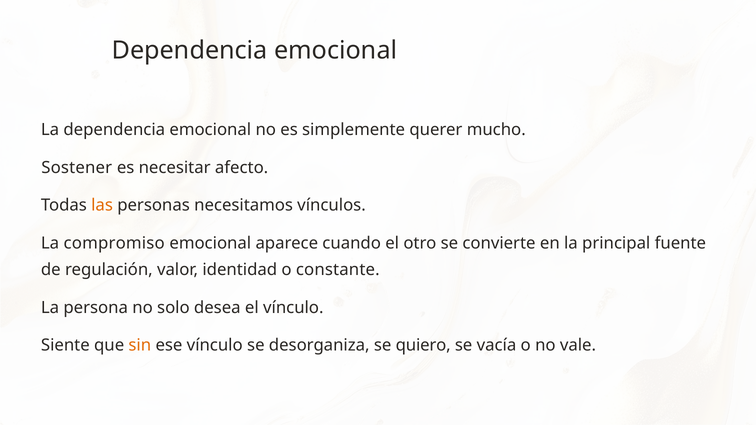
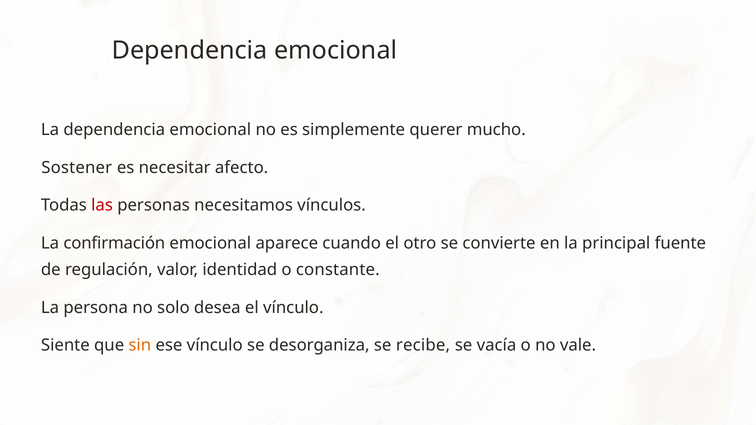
las colour: orange -> red (102, 205)
compromiso: compromiso -> confirmación (114, 243)
quiero: quiero -> recibe (423, 346)
